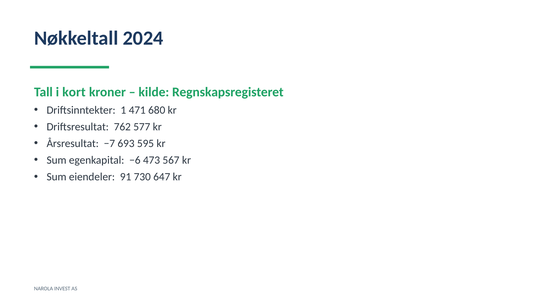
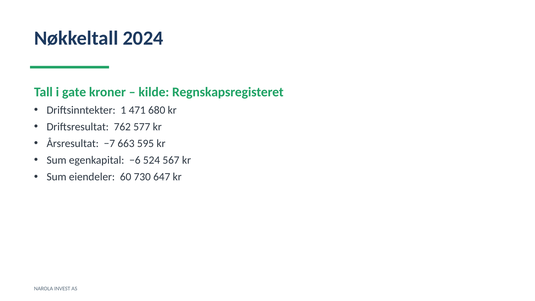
kort: kort -> gate (74, 92)
693: 693 -> 663 (126, 143)
473: 473 -> 524 (151, 160)
91: 91 -> 60 (126, 177)
